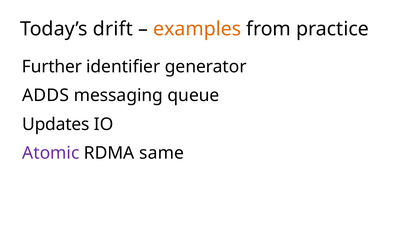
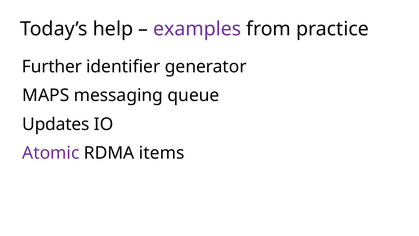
drift: drift -> help (113, 29)
examples colour: orange -> purple (197, 29)
ADDS: ADDS -> MAPS (46, 95)
same: same -> items (162, 153)
